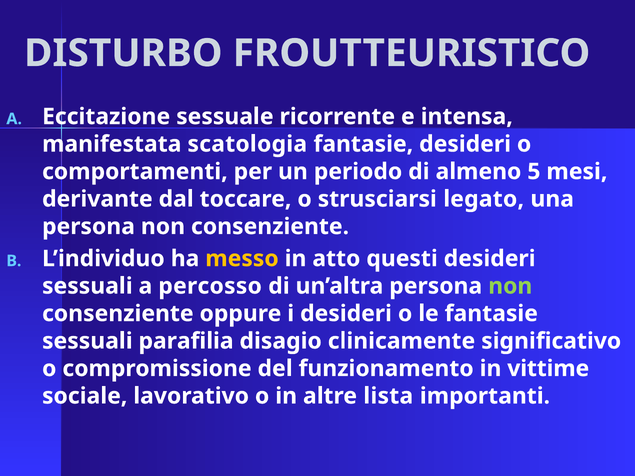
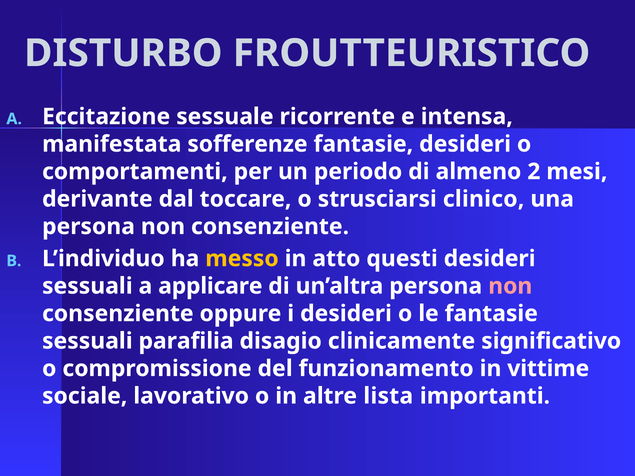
scatologia: scatologia -> sofferenze (247, 144)
5: 5 -> 2 (534, 172)
legato: legato -> clinico (484, 199)
percosso: percosso -> applicare (210, 286)
non colour: light green -> pink (510, 286)
